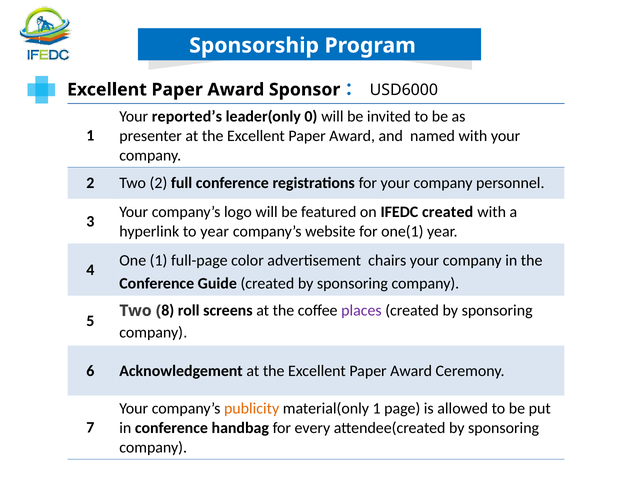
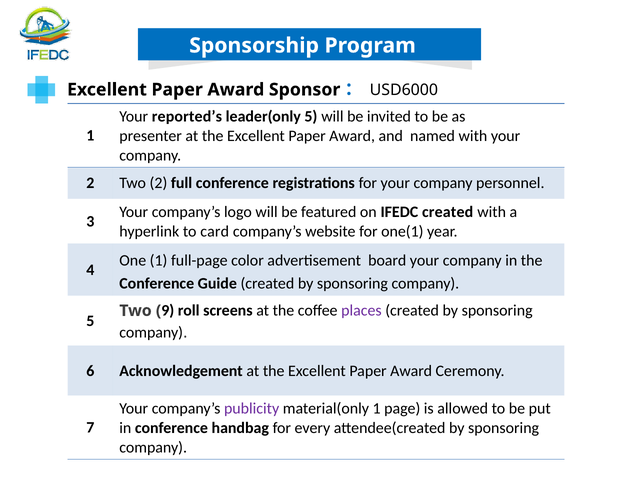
leader(only 0: 0 -> 5 (311, 117)
to year: year -> card (215, 231)
chairs: chairs -> board (387, 260)
8: 8 -> 9 (168, 311)
publicity colour: orange -> purple (252, 408)
